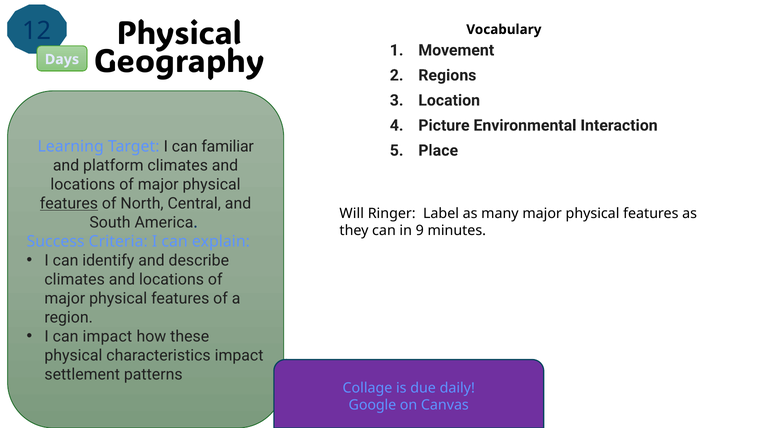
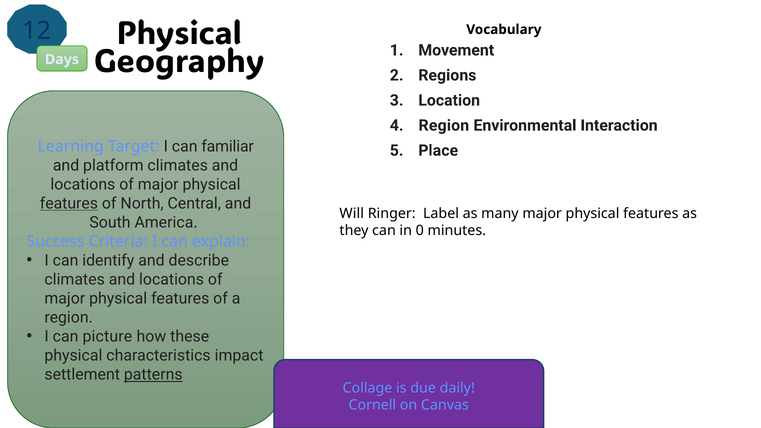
Picture: Picture -> Region (444, 125)
9: 9 -> 0 (420, 230)
can impact: impact -> picture (107, 337)
patterns underline: none -> present (153, 375)
Google: Google -> Cornell (372, 405)
